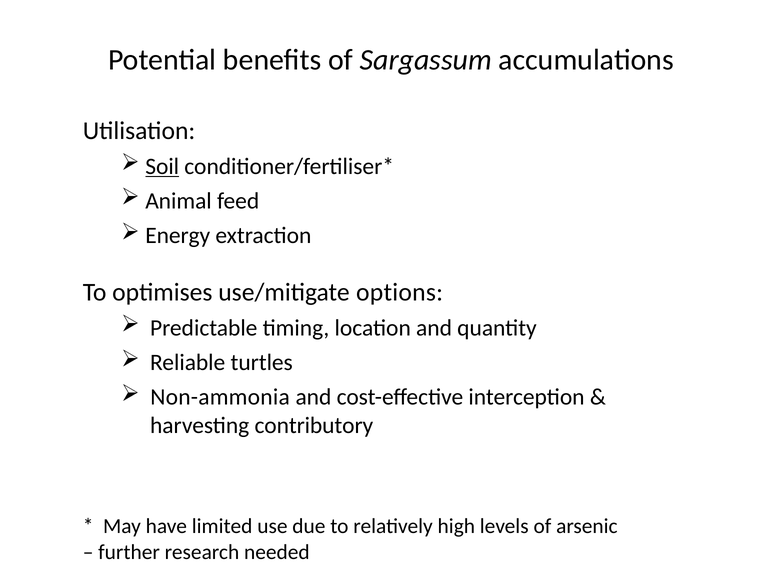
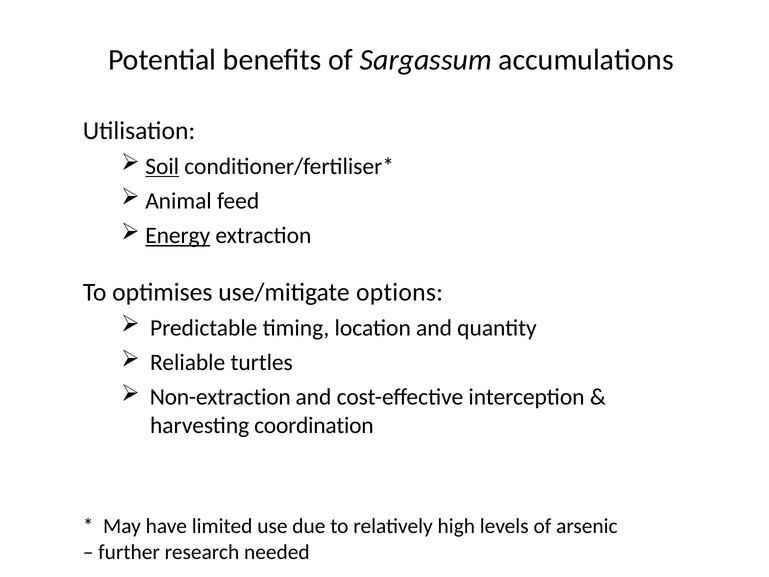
Energy underline: none -> present (178, 236)
Non-ammonia: Non-ammonia -> Non-extraction (220, 397)
contributory: contributory -> coordination (314, 425)
